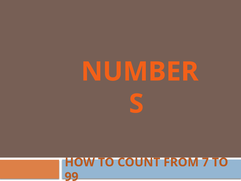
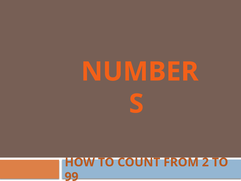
7: 7 -> 2 (205, 162)
